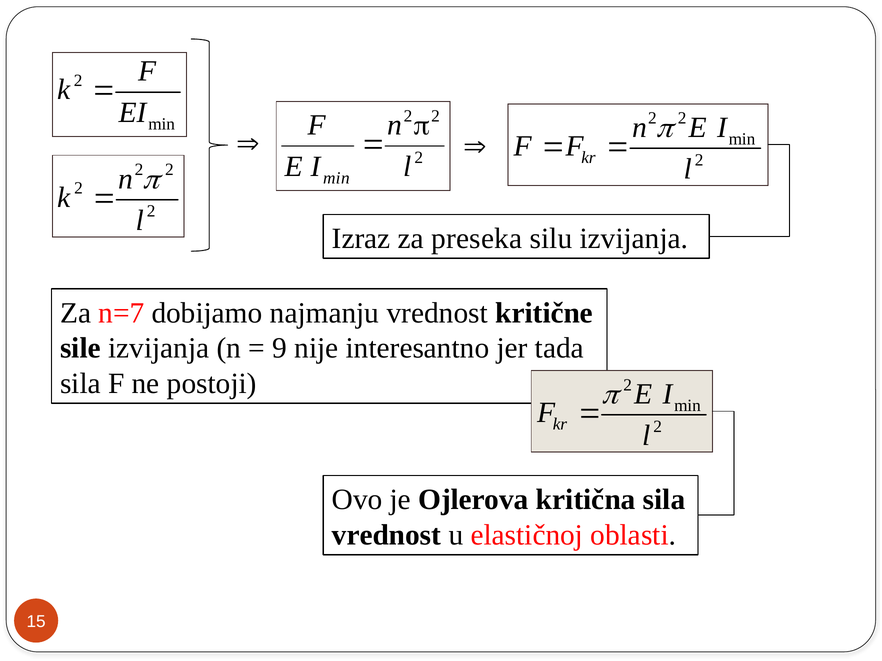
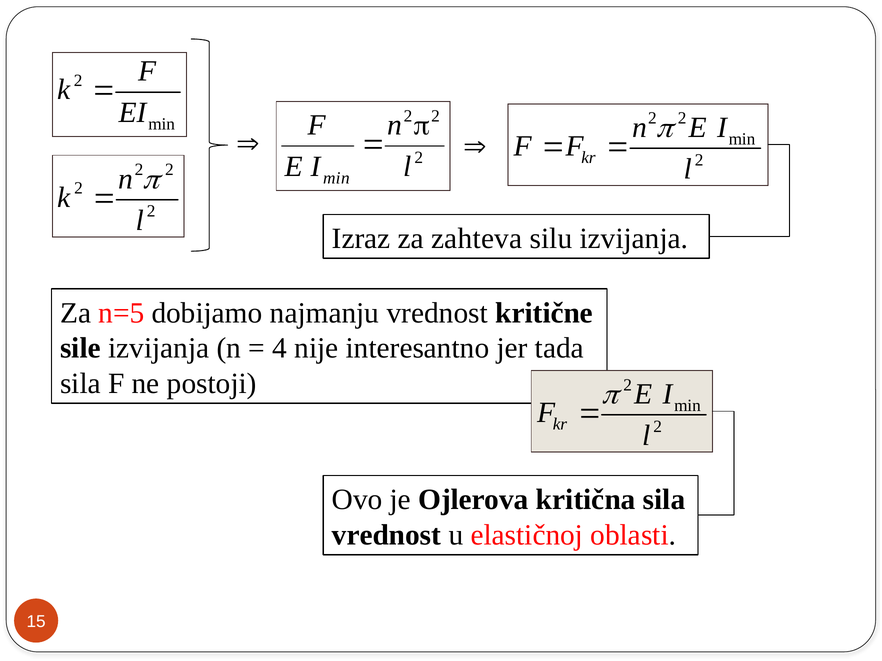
preseka: preseka -> zahteva (477, 239)
n=7: n=7 -> n=5 (121, 313)
9: 9 -> 4 (280, 348)
